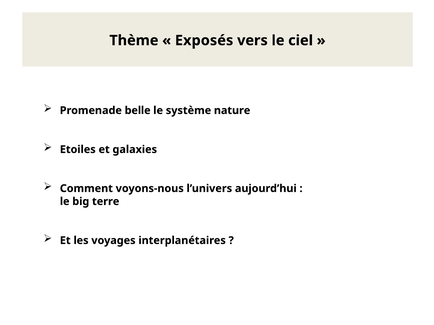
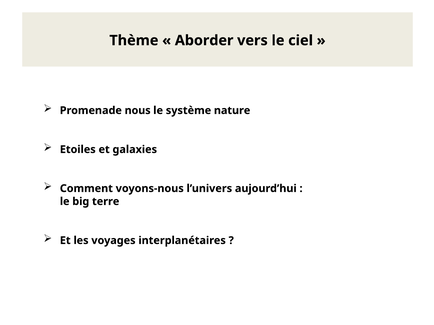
Exposés: Exposés -> Aborder (204, 41)
belle: belle -> nous (138, 111)
